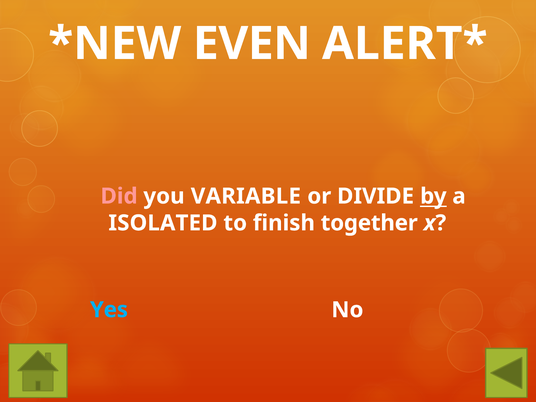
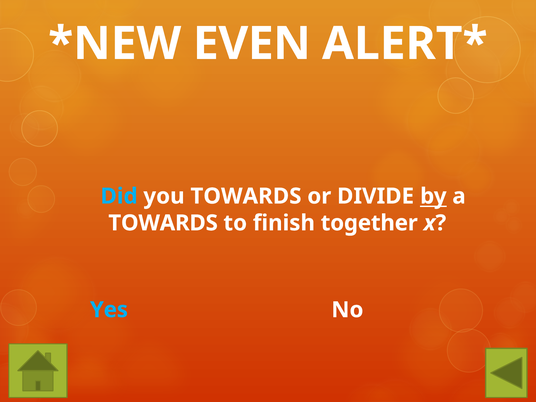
Did colour: pink -> light blue (119, 196)
you VARIABLE: VARIABLE -> TOWARDS (246, 196)
ISOLATED: ISOLATED -> TOWARDS (163, 223)
